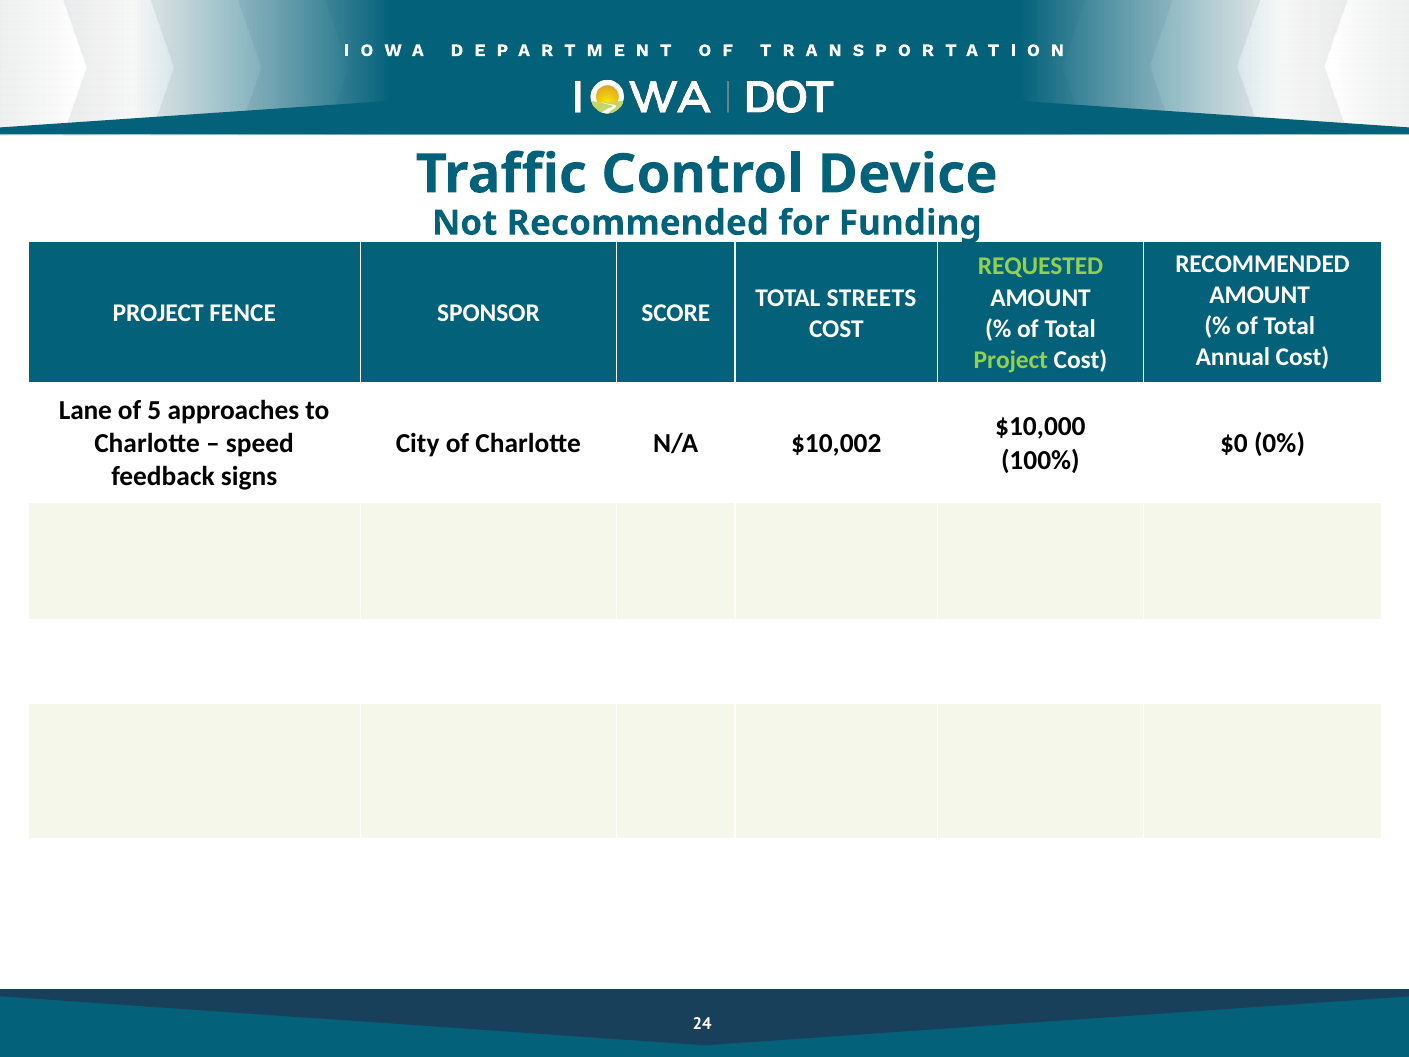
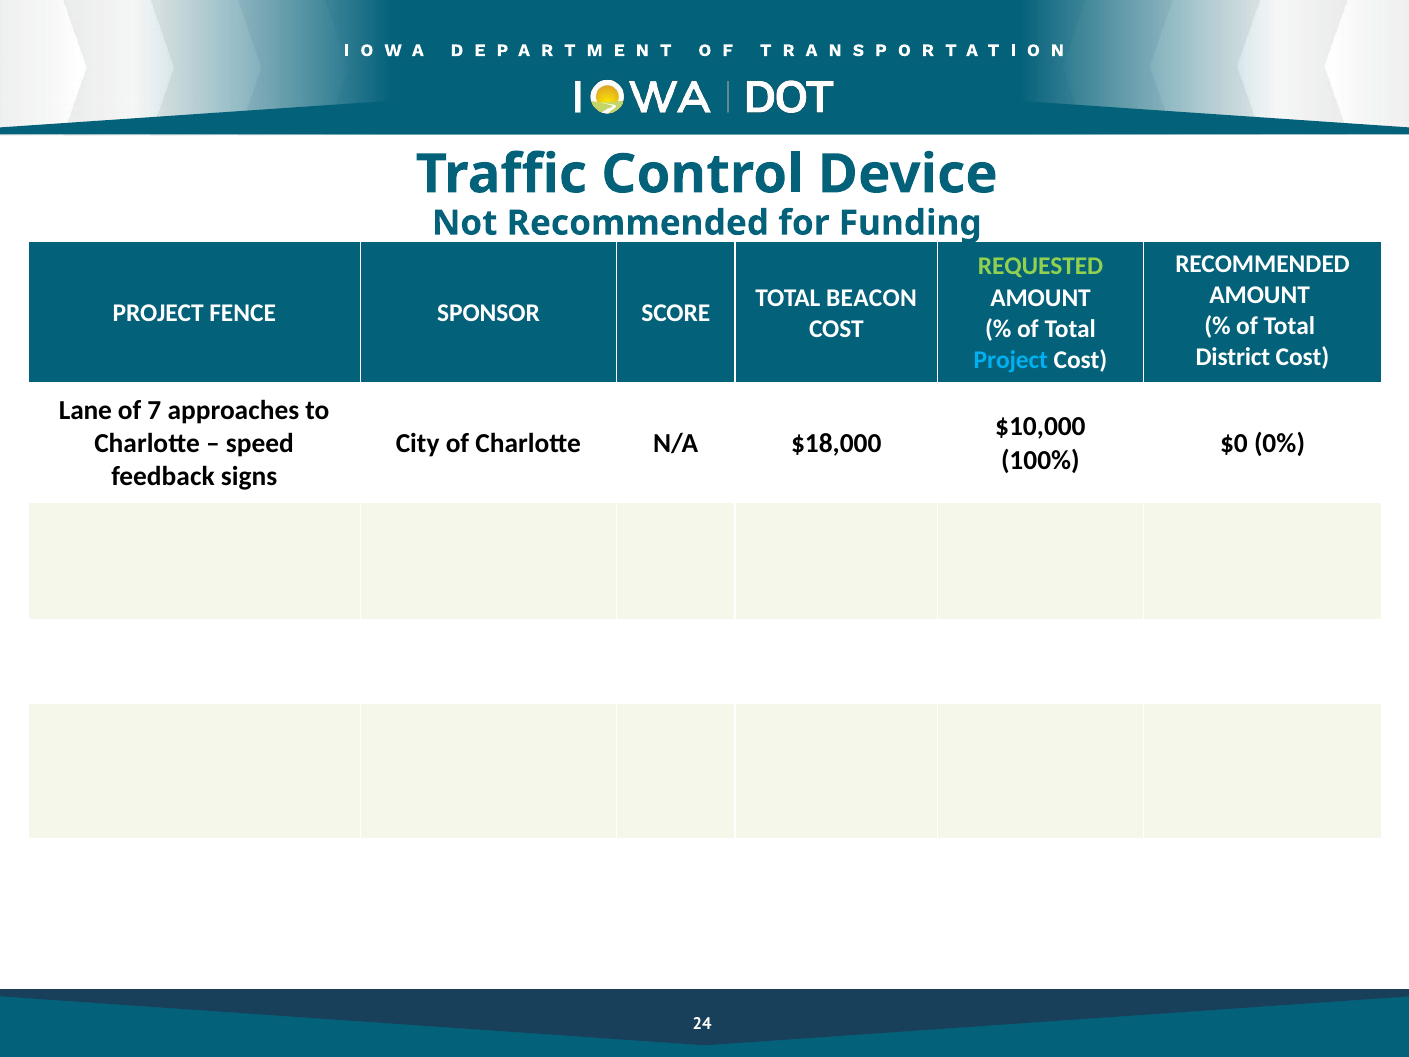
STREETS: STREETS -> BEACON (871, 298)
Annual: Annual -> District (1233, 357)
Project colour: light green -> light blue (1011, 360)
5: 5 -> 7 (154, 410)
$10,002: $10,002 -> $18,000 (836, 443)
